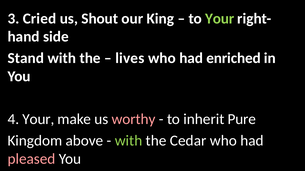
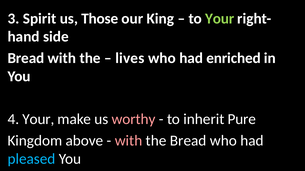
Cried: Cried -> Spirit (40, 19)
Shout: Shout -> Those (100, 19)
Stand: Stand -> Bread (26, 58)
with colour: light green -> pink (129, 141)
the Cedar: Cedar -> Bread (188, 141)
pleased colour: pink -> light blue (32, 159)
